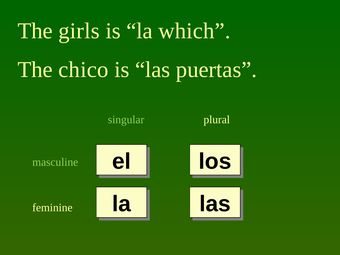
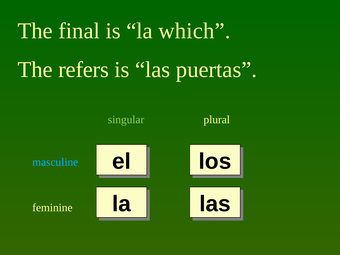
girls: girls -> final (79, 31)
chico: chico -> refers (84, 70)
masculine colour: light green -> light blue (55, 162)
